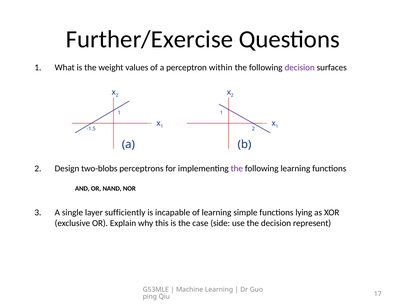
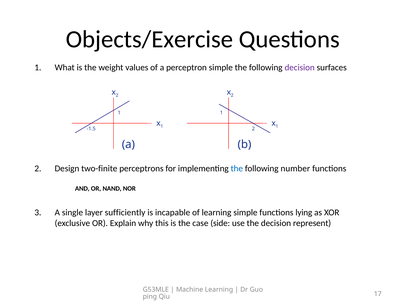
Further/Exercise: Further/Exercise -> Objects/Exercise (149, 39)
perceptron within: within -> simple (221, 68)
two-blobs: two-blobs -> two-finite (99, 169)
the colour: purple -> blue (237, 169)
following learning: learning -> number (295, 169)
